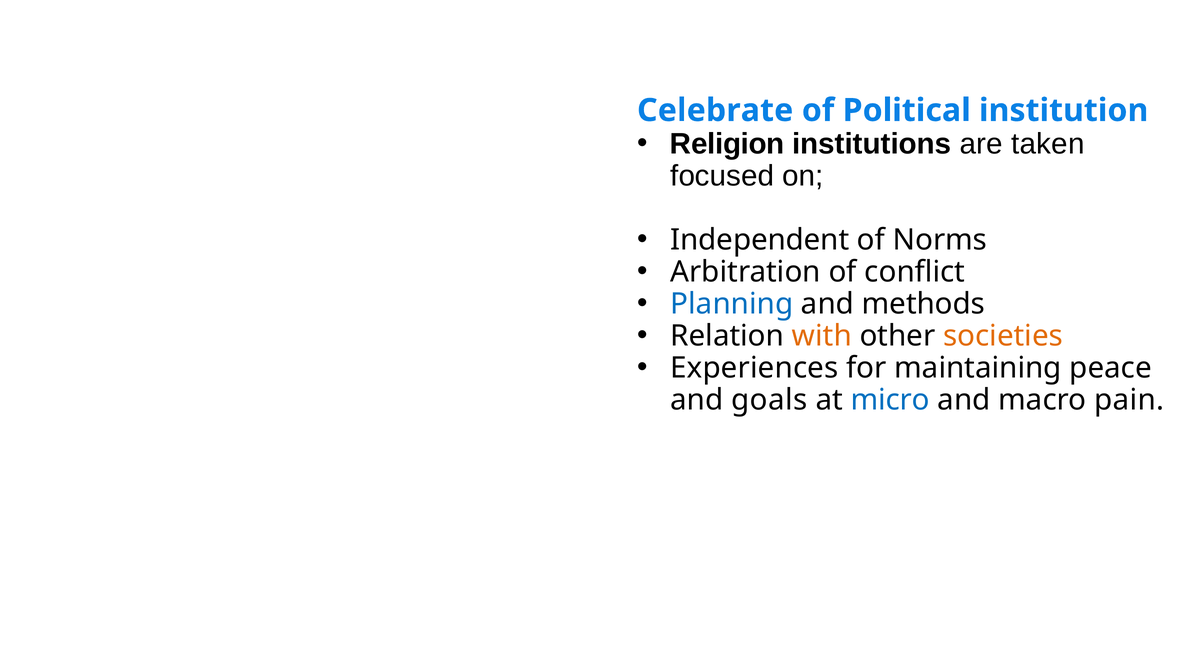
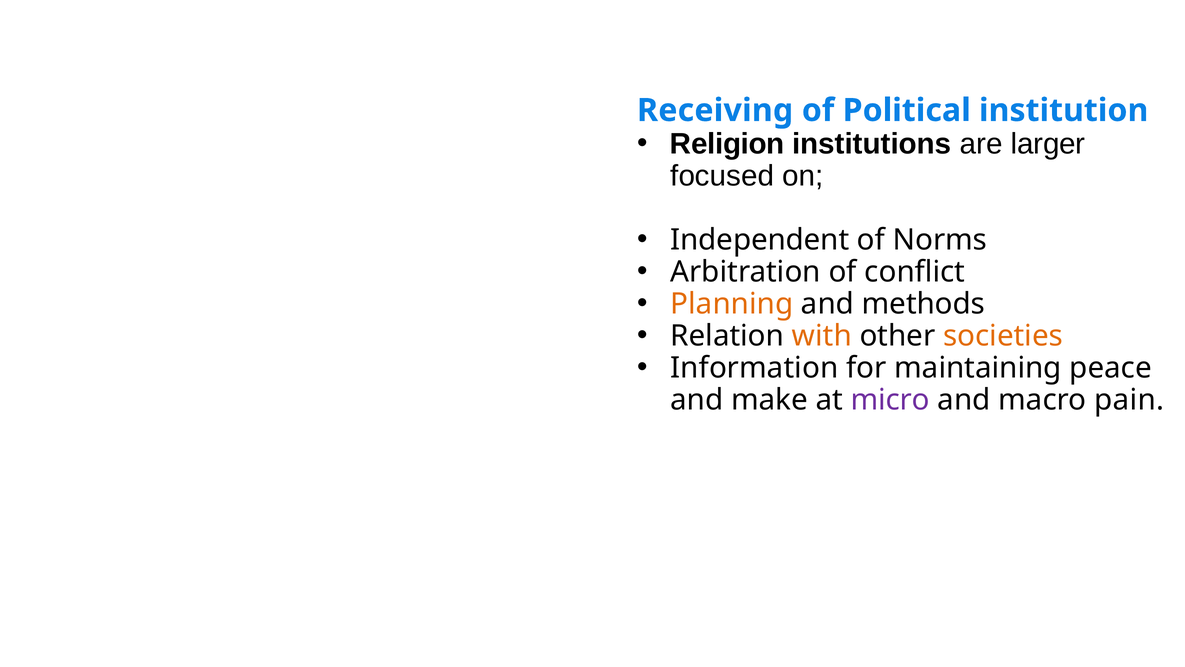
Celebrate: Celebrate -> Receiving (715, 110)
taken: taken -> larger (1048, 144)
Planning colour: blue -> orange (732, 304)
Experiences: Experiences -> Information (754, 368)
goals: goals -> make (770, 400)
micro colour: blue -> purple (890, 400)
